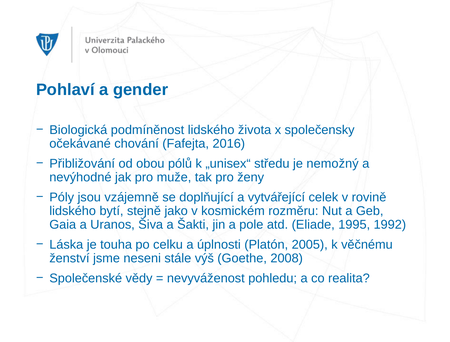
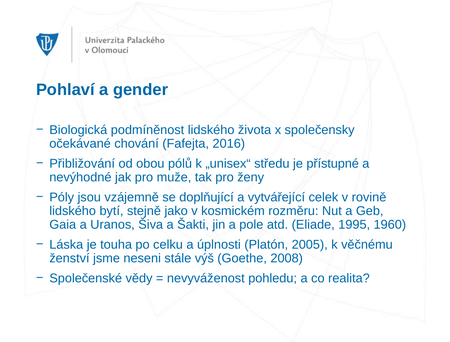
nemožný: nemožný -> přístupné (333, 164)
1992: 1992 -> 1960 (390, 225)
